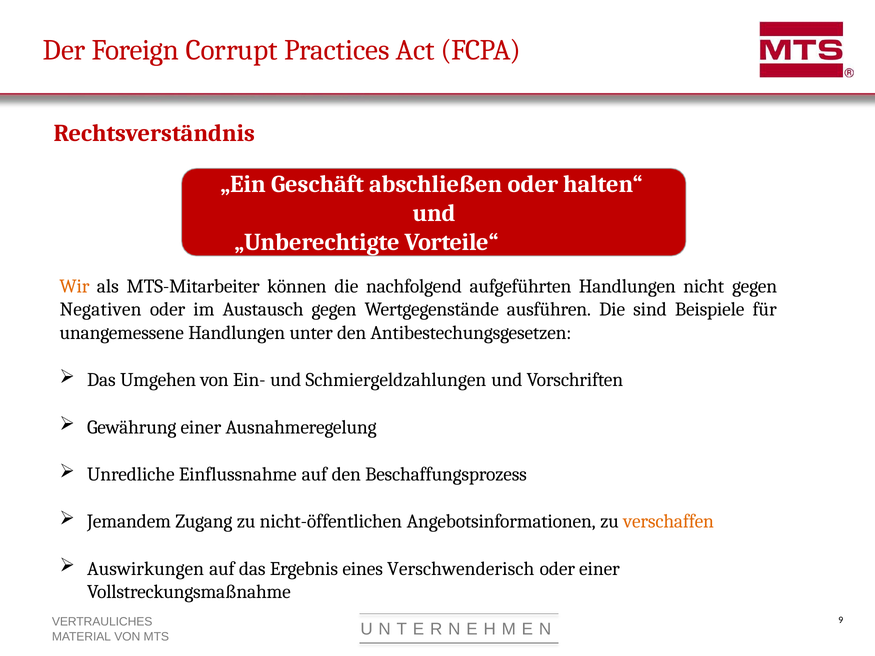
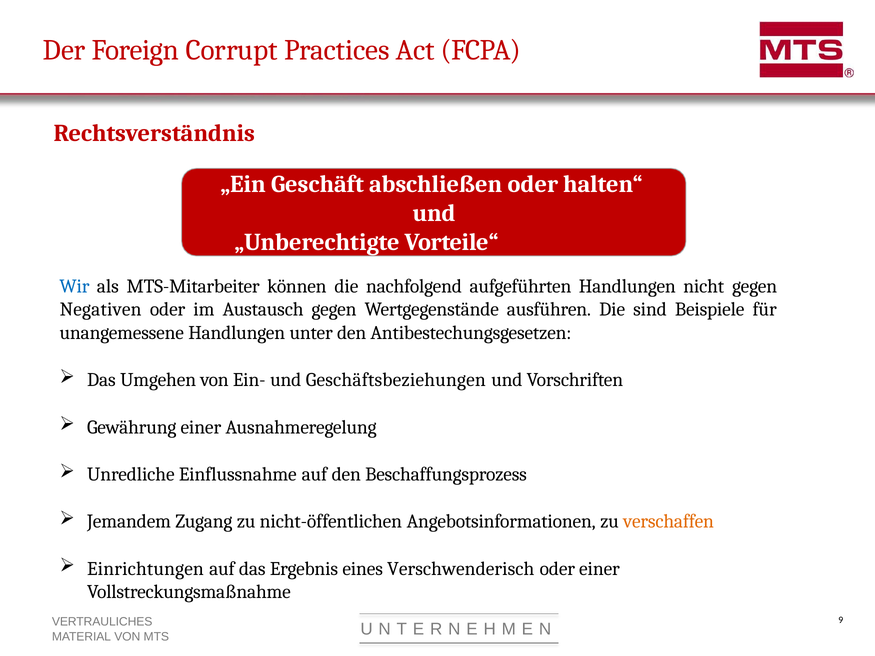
Wir colour: orange -> blue (74, 286)
Schmiergeldzahlungen: Schmiergeldzahlungen -> Geschäftsbeziehungen (396, 380)
Auswirkungen: Auswirkungen -> Einrichtungen (145, 569)
